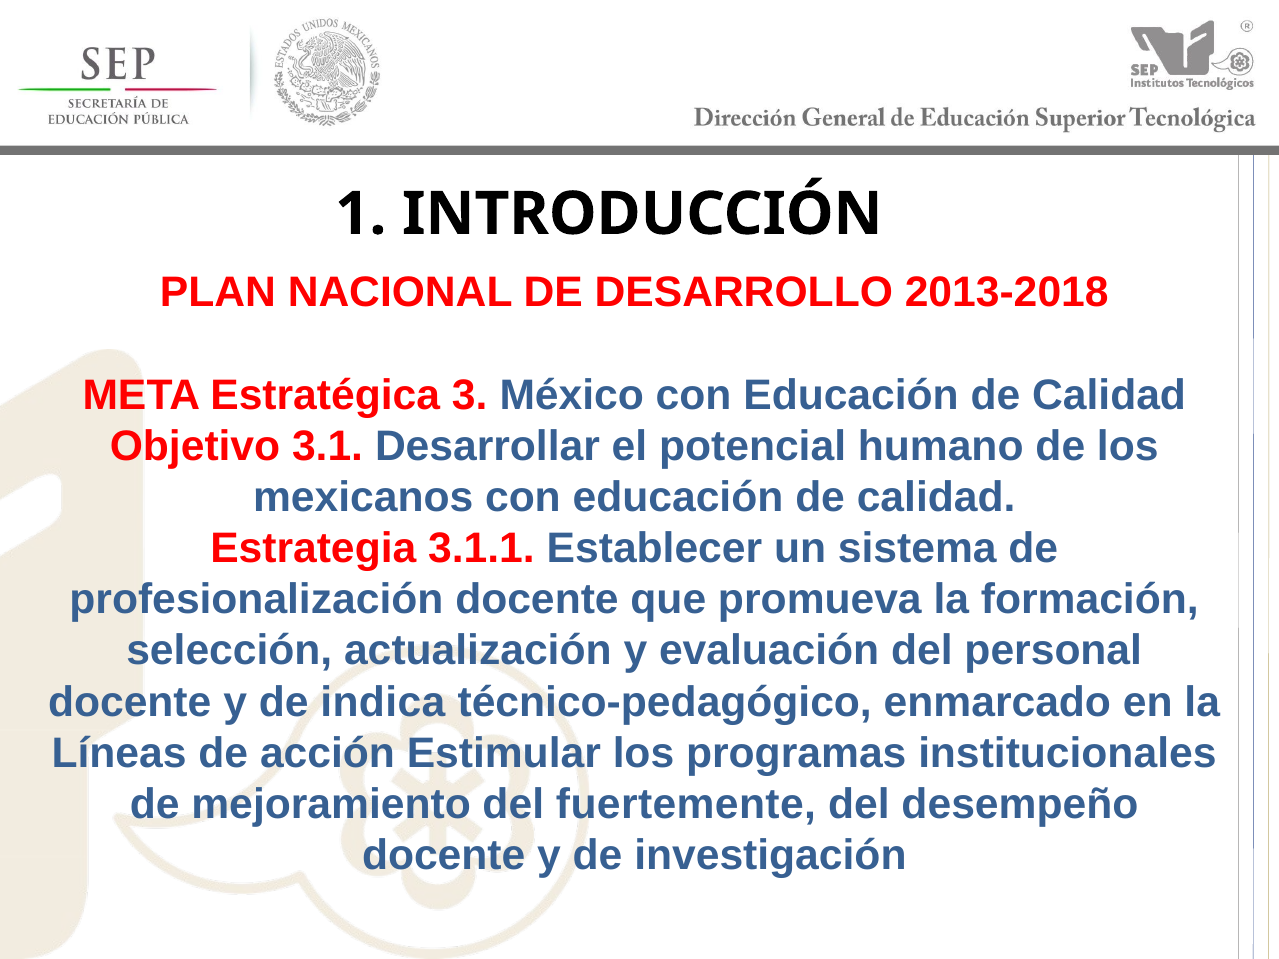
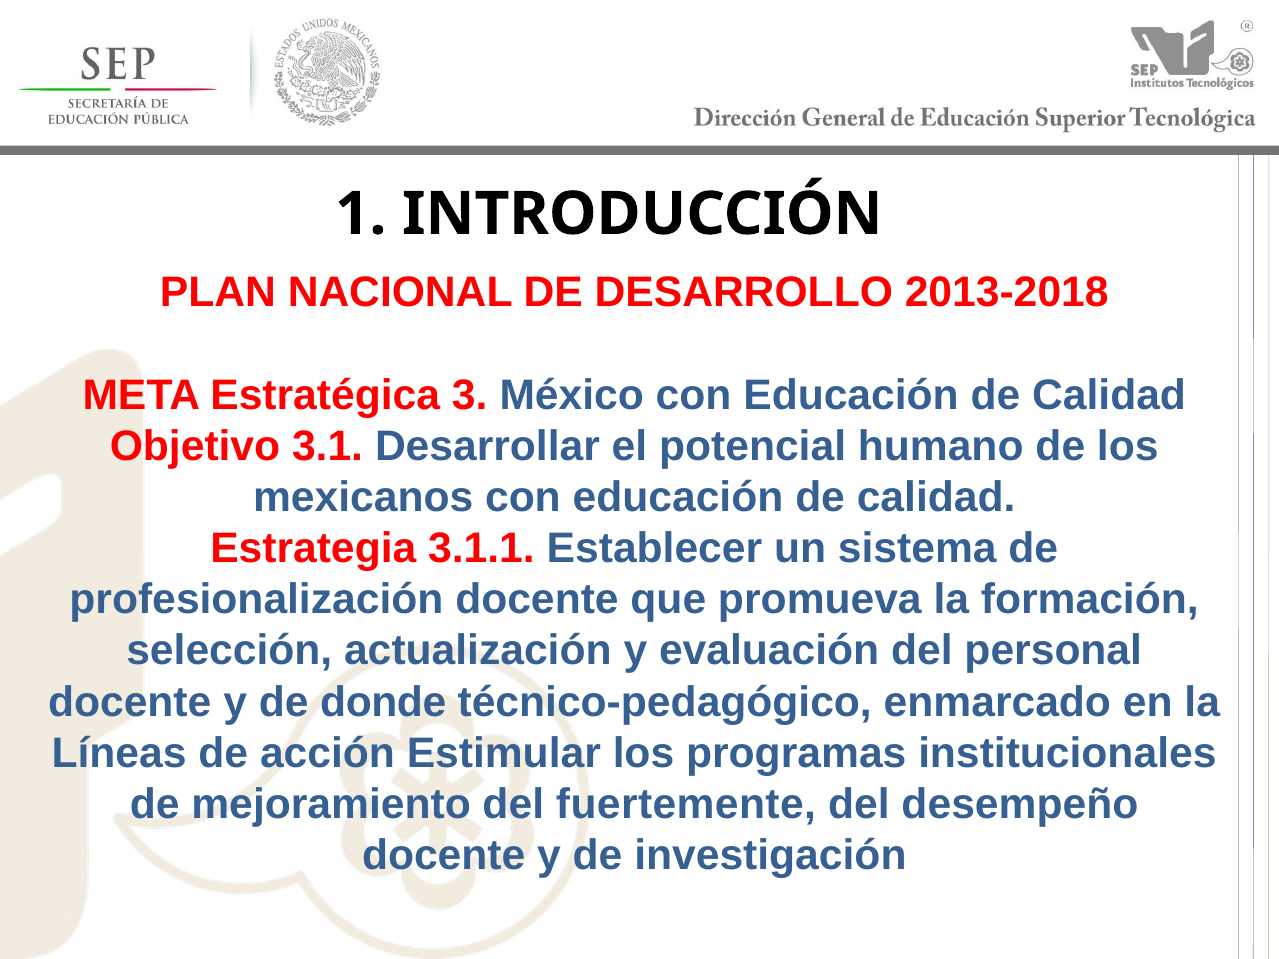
indica: indica -> donde (383, 702)
